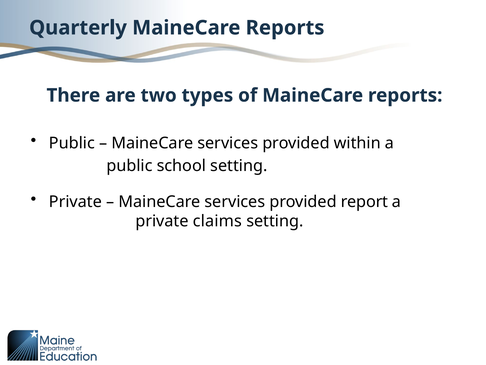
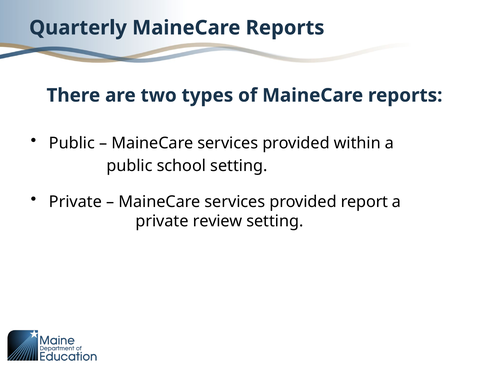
claims: claims -> review (218, 221)
